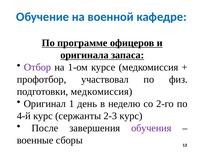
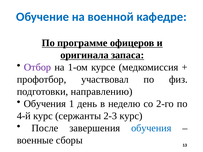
подготовки медкомиссия: медкомиссия -> направлению (102, 92)
Оригинал: Оригинал -> Обучения (45, 104)
обучения colour: purple -> blue (151, 128)
